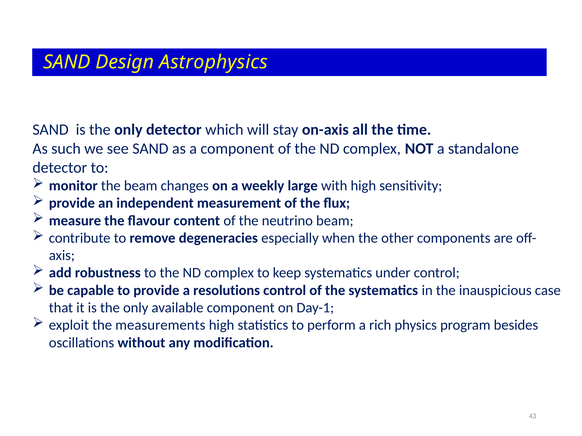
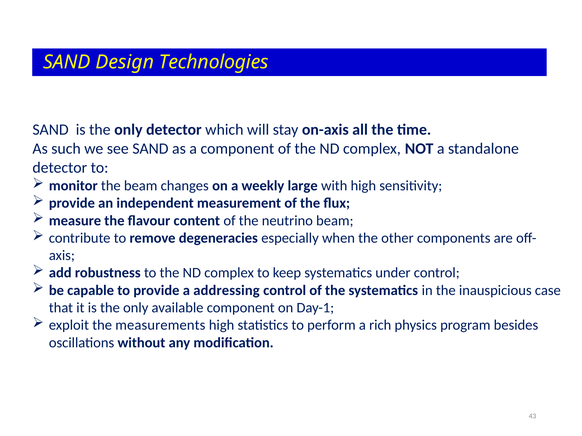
Astrophysics: Astrophysics -> Technologies (214, 62)
resolutions: resolutions -> addressing (227, 291)
